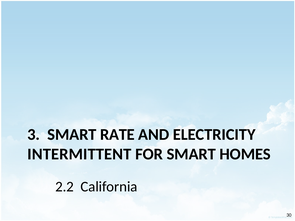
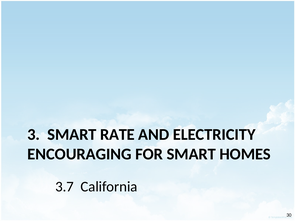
INTERMITTENT: INTERMITTENT -> ENCOURAGING (79, 154)
2.2: 2.2 -> 3.7 (65, 187)
